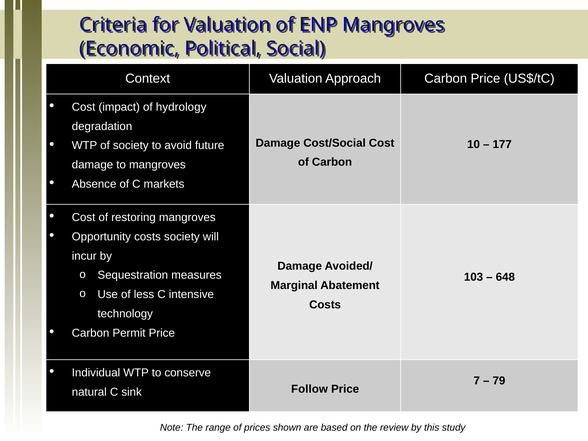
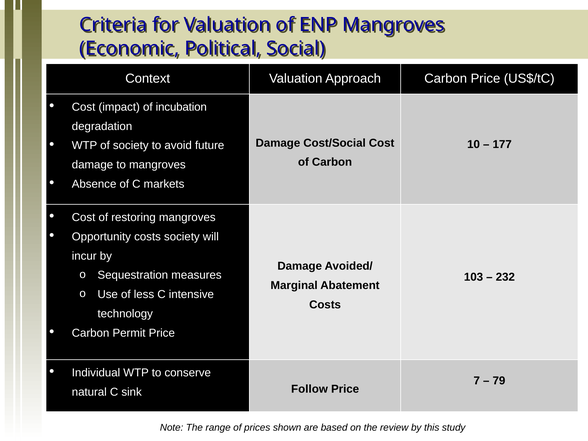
hydrology: hydrology -> incubation (181, 107)
648: 648 -> 232 (505, 277)
